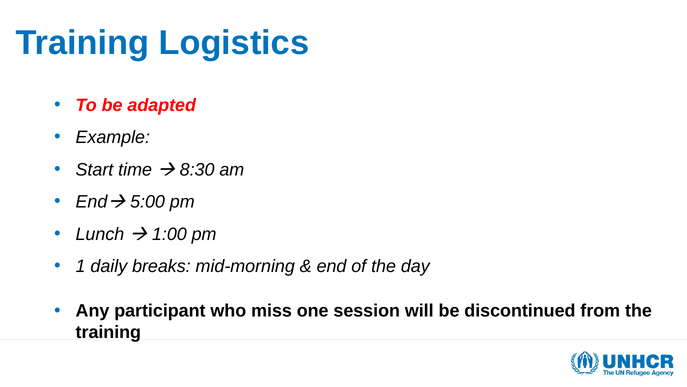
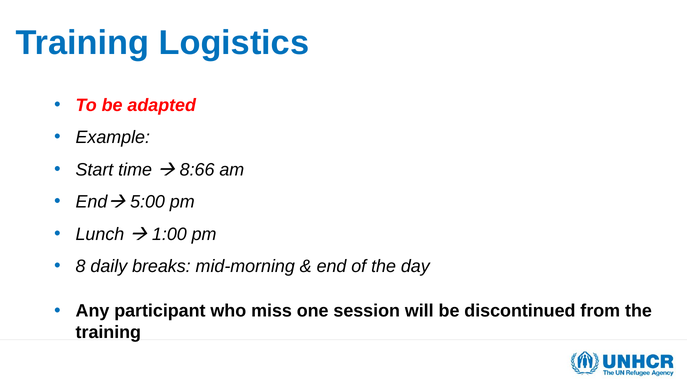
8:30: 8:30 -> 8:66 (197, 169)
1: 1 -> 8 (81, 266)
